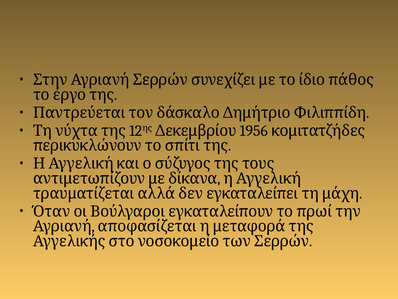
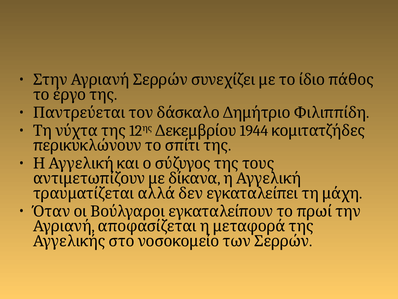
1956: 1956 -> 1944 (254, 130)
